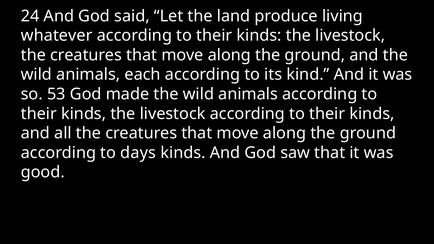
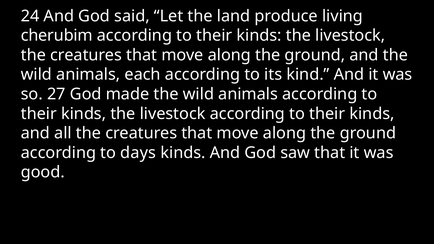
whatever: whatever -> cherubim (57, 36)
53: 53 -> 27 (56, 94)
